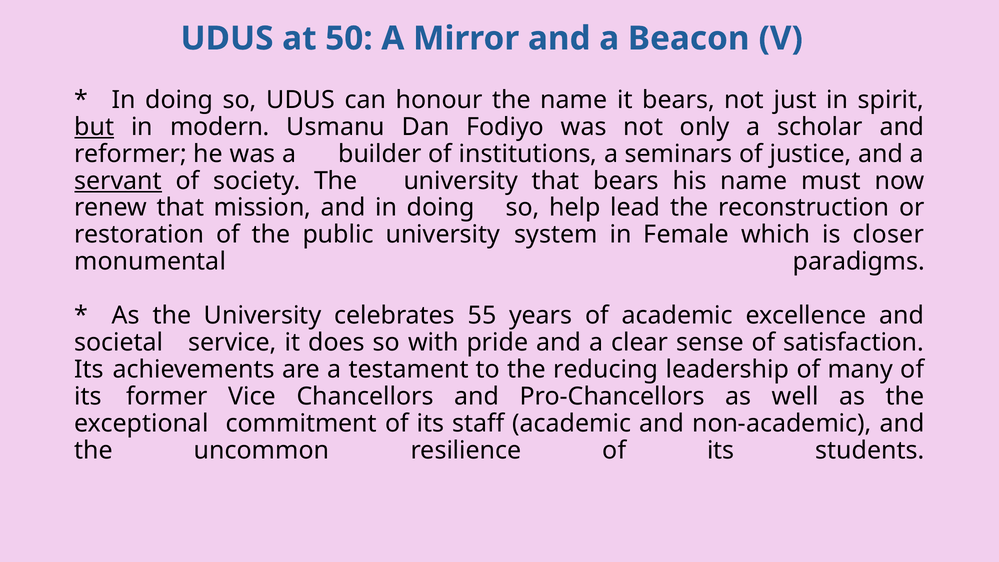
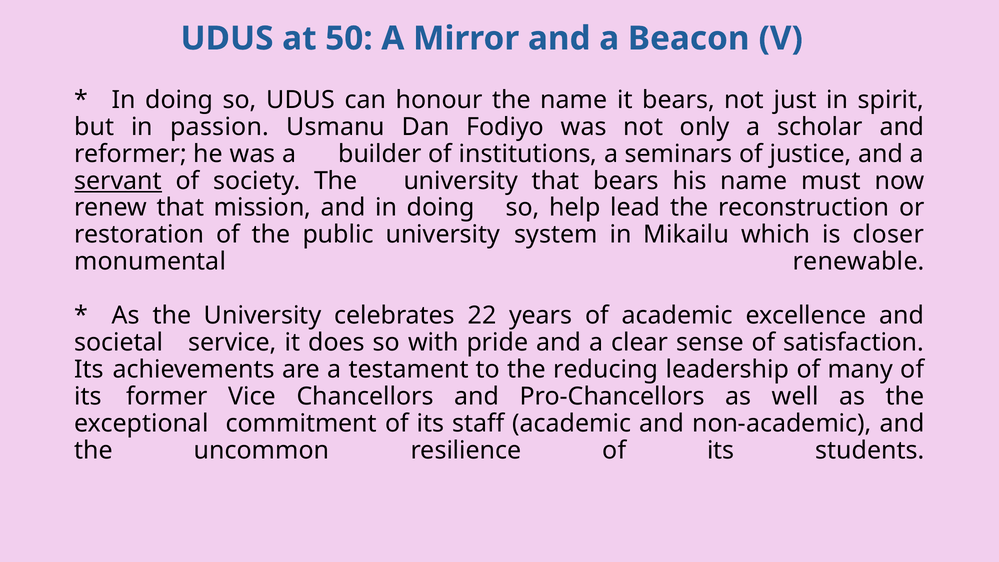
but underline: present -> none (94, 127)
modern: modern -> passion (220, 127)
Female: Female -> Mikailu (686, 235)
paradigms: paradigms -> renewable (859, 262)
55: 55 -> 22 (482, 316)
